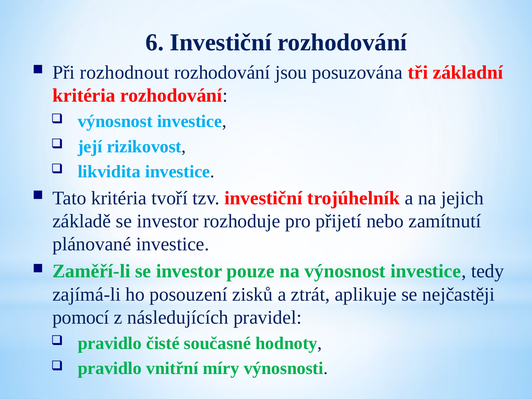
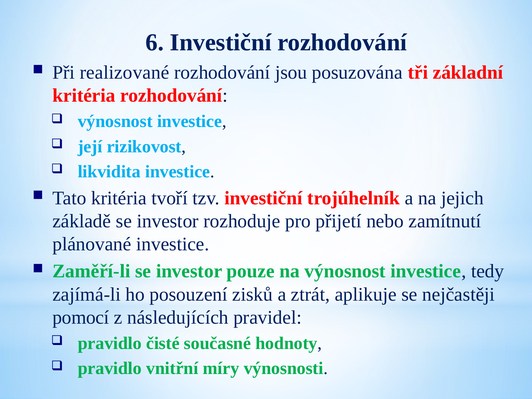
rozhodnout: rozhodnout -> realizované (124, 72)
